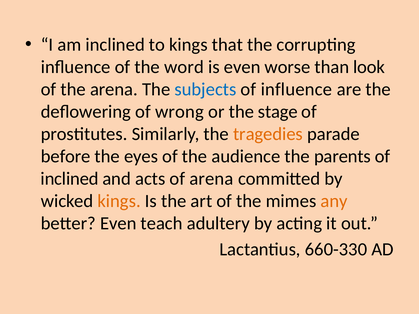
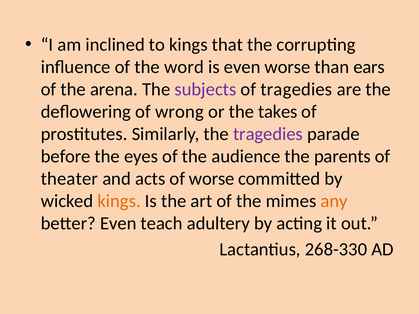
look: look -> ears (369, 67)
subjects colour: blue -> purple (205, 89)
of influence: influence -> tragedies (296, 89)
stage: stage -> takes (278, 112)
tragedies colour: orange -> purple (268, 134)
inclined: inclined -> theater (69, 179)
of arena: arena -> worse (212, 179)
660-330: 660-330 -> 268-330 (336, 250)
